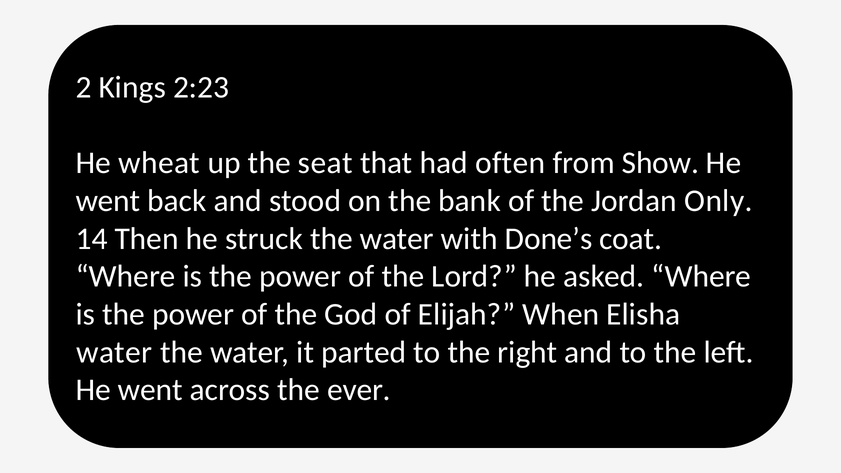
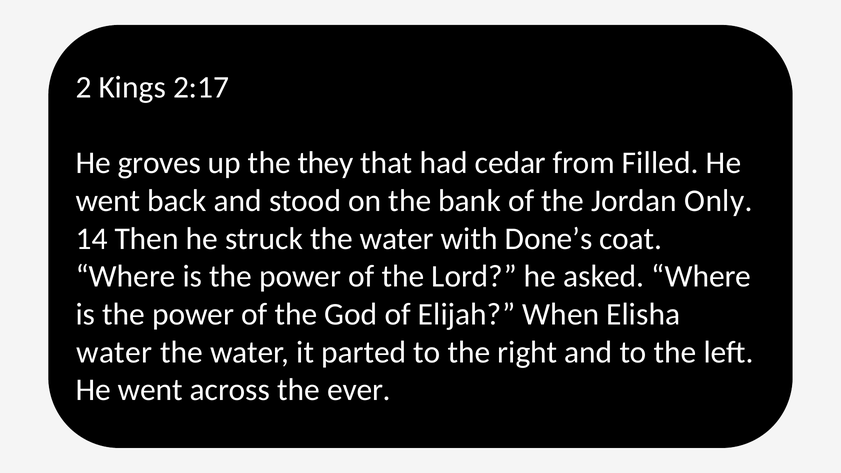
2:23: 2:23 -> 2:17 (201, 87)
wheat: wheat -> groves (159, 163)
seat: seat -> they (326, 163)
often: often -> cedar (510, 163)
Show: Show -> Filled (660, 163)
